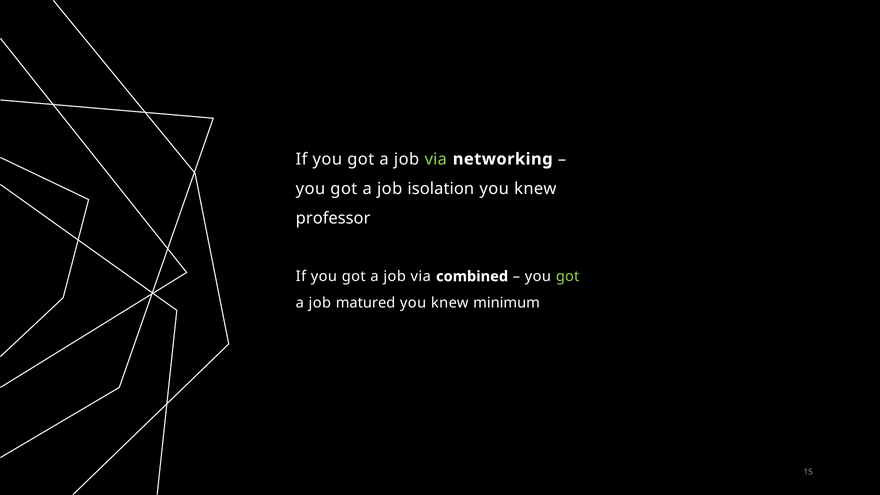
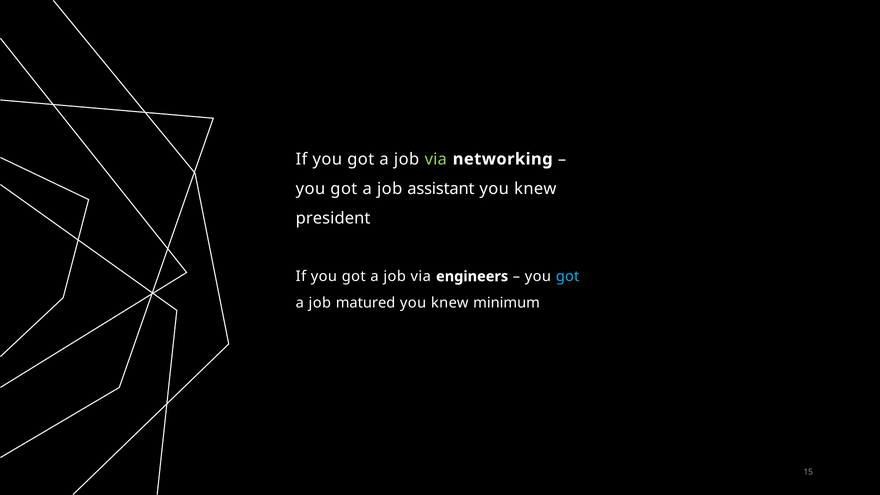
isolation: isolation -> assistant (441, 189)
professor: professor -> president (333, 218)
combined: combined -> engineers (472, 276)
got colour: light green -> light blue (568, 276)
